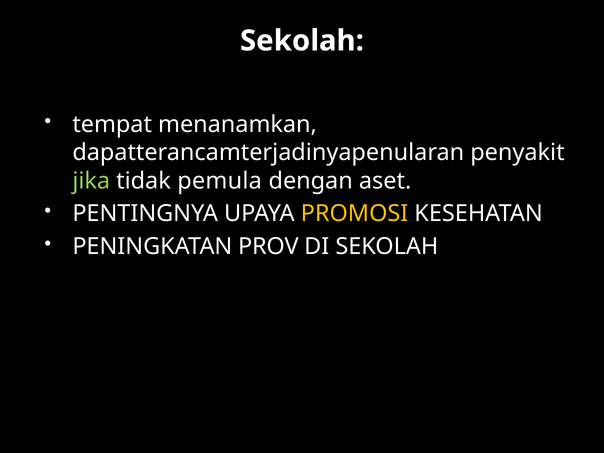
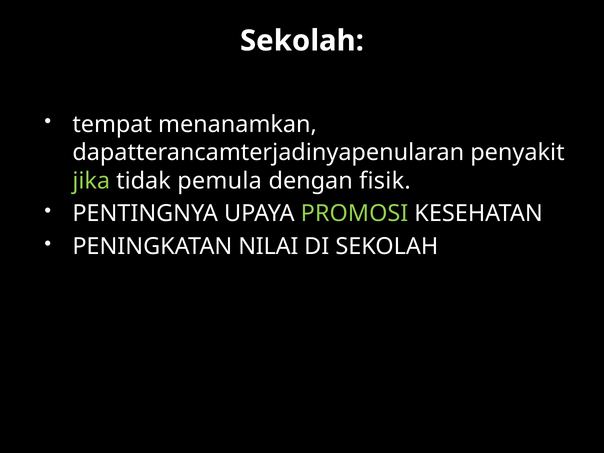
aset: aset -> fisik (385, 181)
PROMOSI colour: yellow -> light green (355, 214)
PROV: PROV -> NILAI (268, 247)
